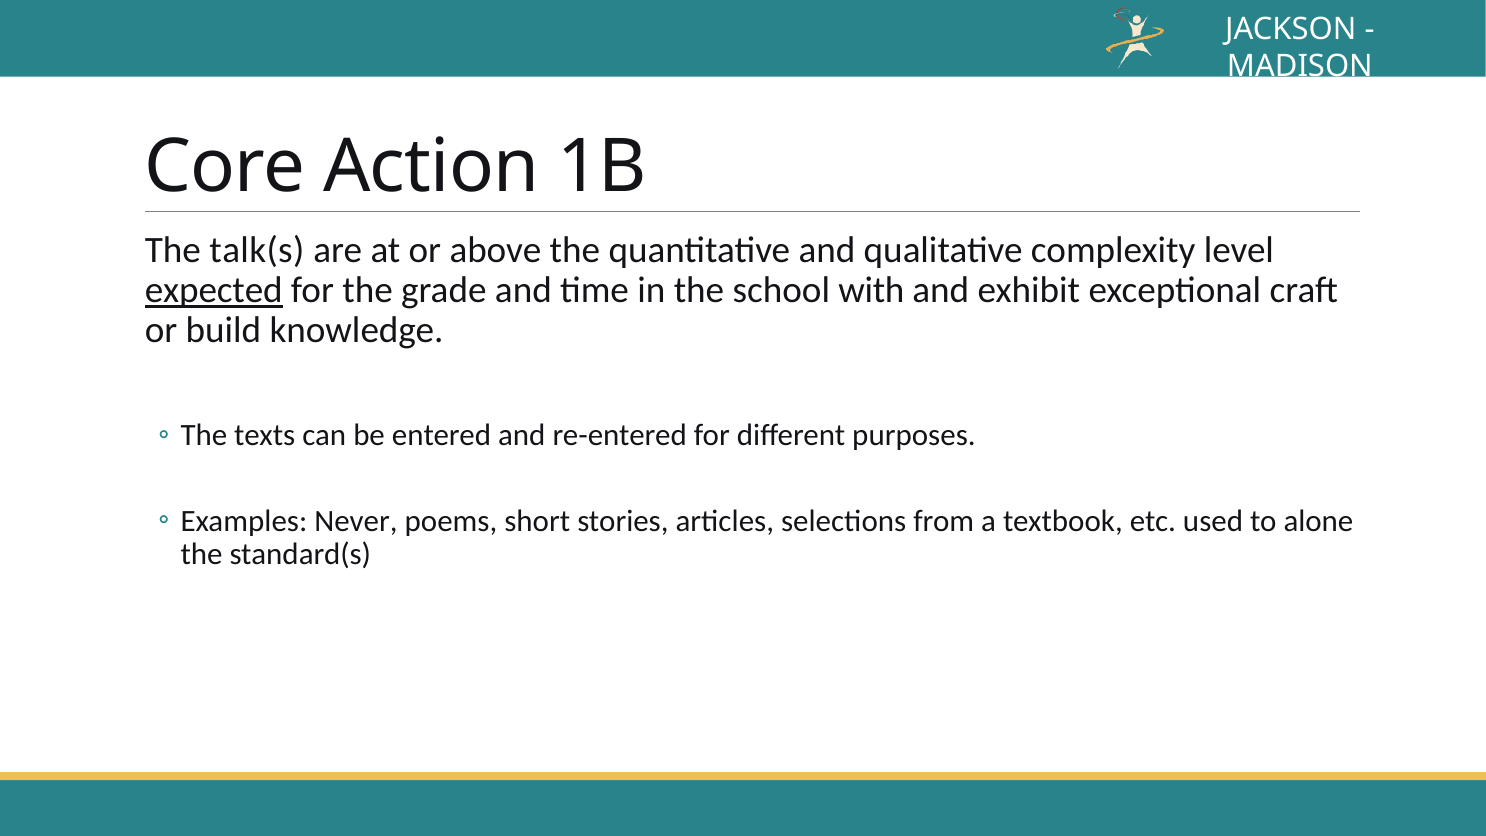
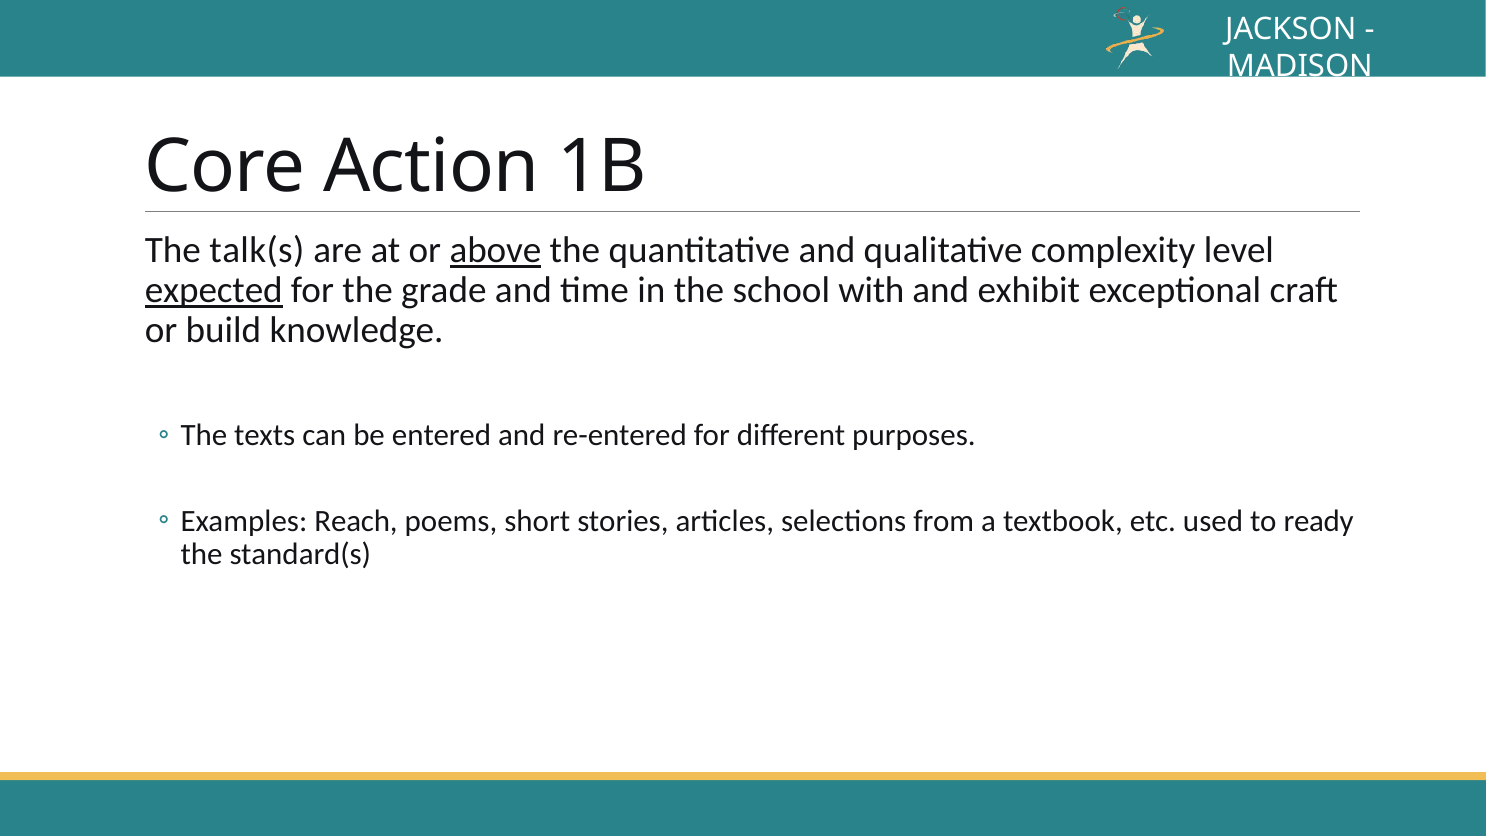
above underline: none -> present (495, 250)
Never: Never -> Reach (356, 521)
alone: alone -> ready (1319, 521)
